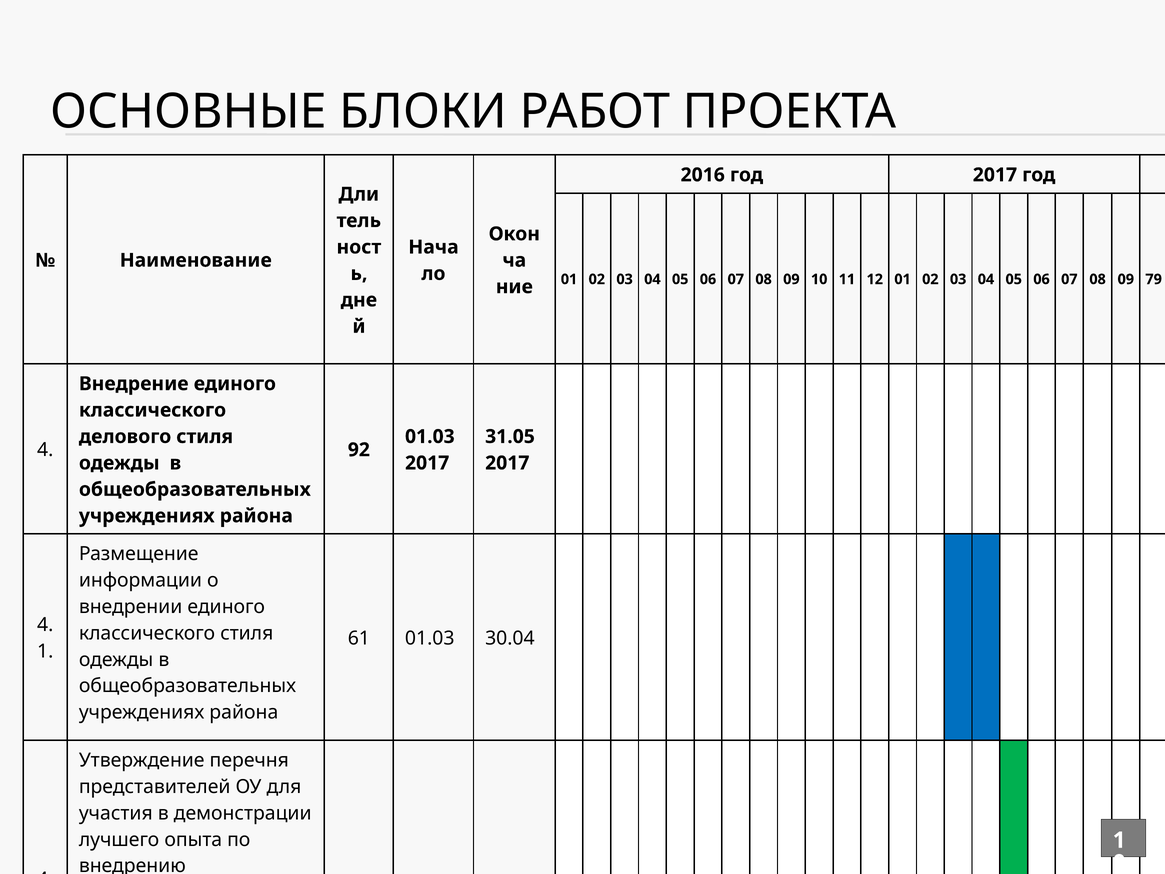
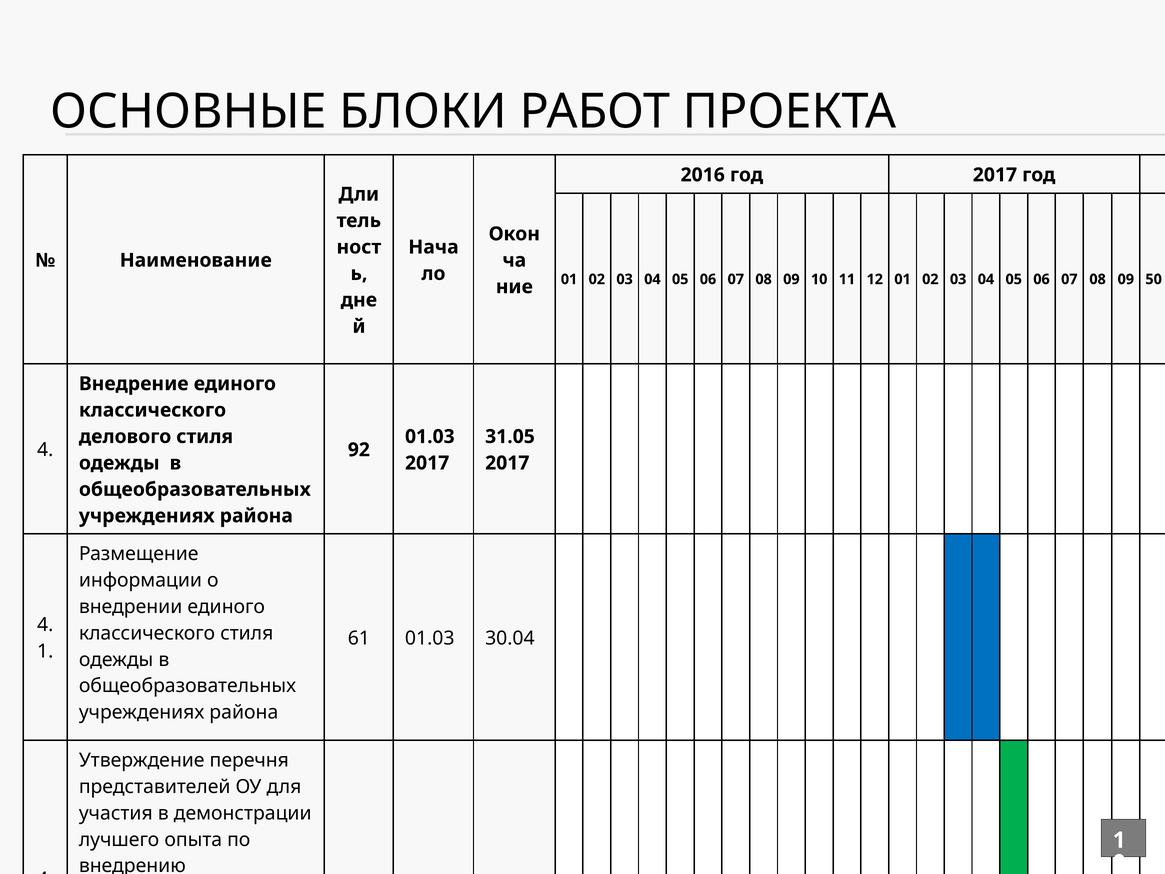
79: 79 -> 50 (1154, 279)
